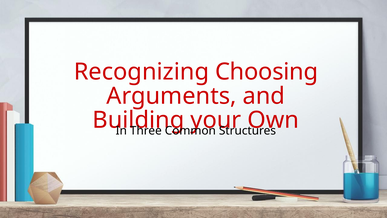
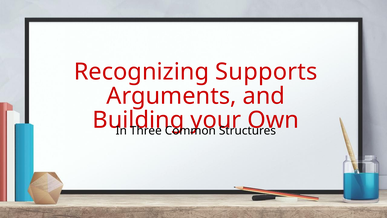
Choosing: Choosing -> Supports (266, 72)
